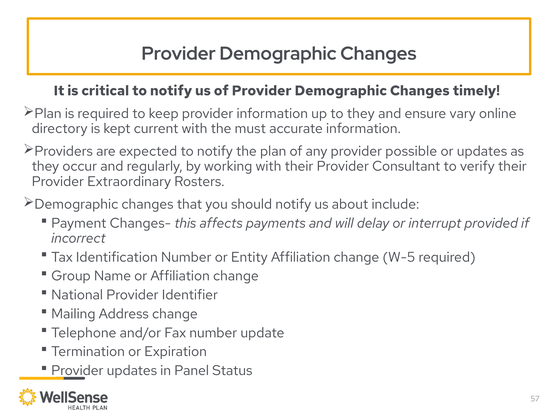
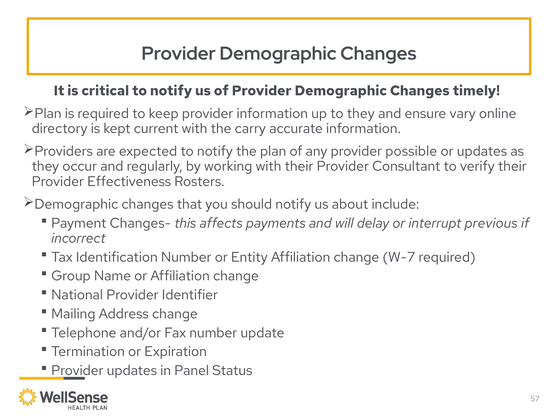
must: must -> carry (250, 129)
Extraordinary: Extraordinary -> Effectiveness (129, 182)
provided: provided -> previous (491, 223)
W-5: W-5 -> W-7 (399, 257)
